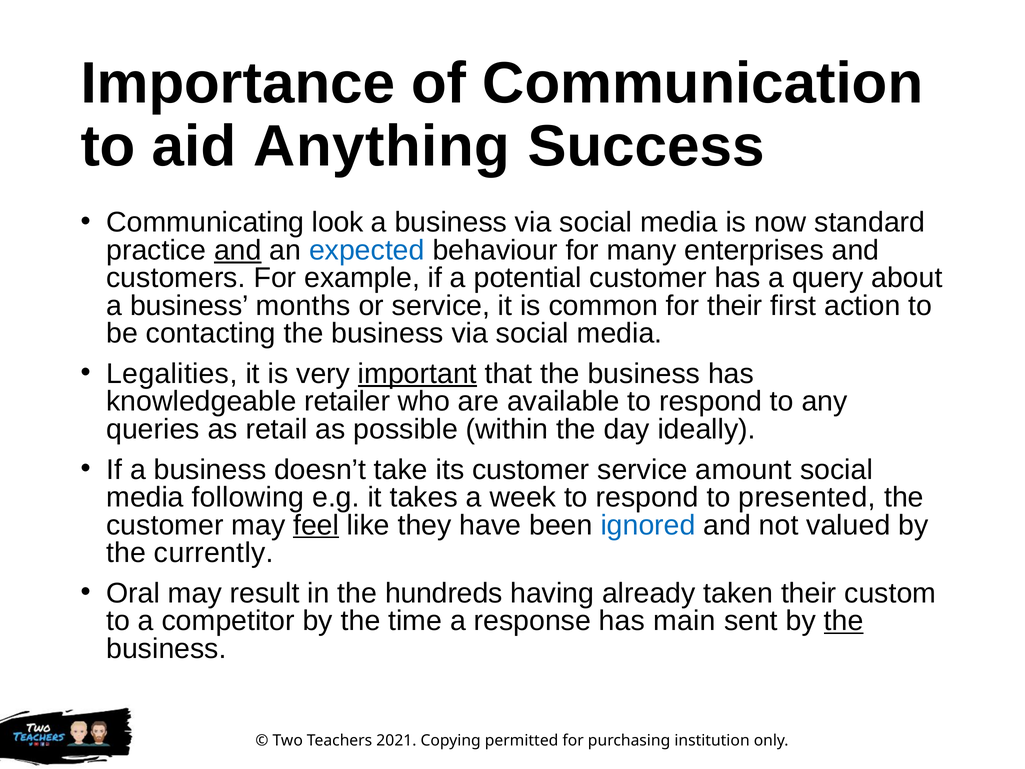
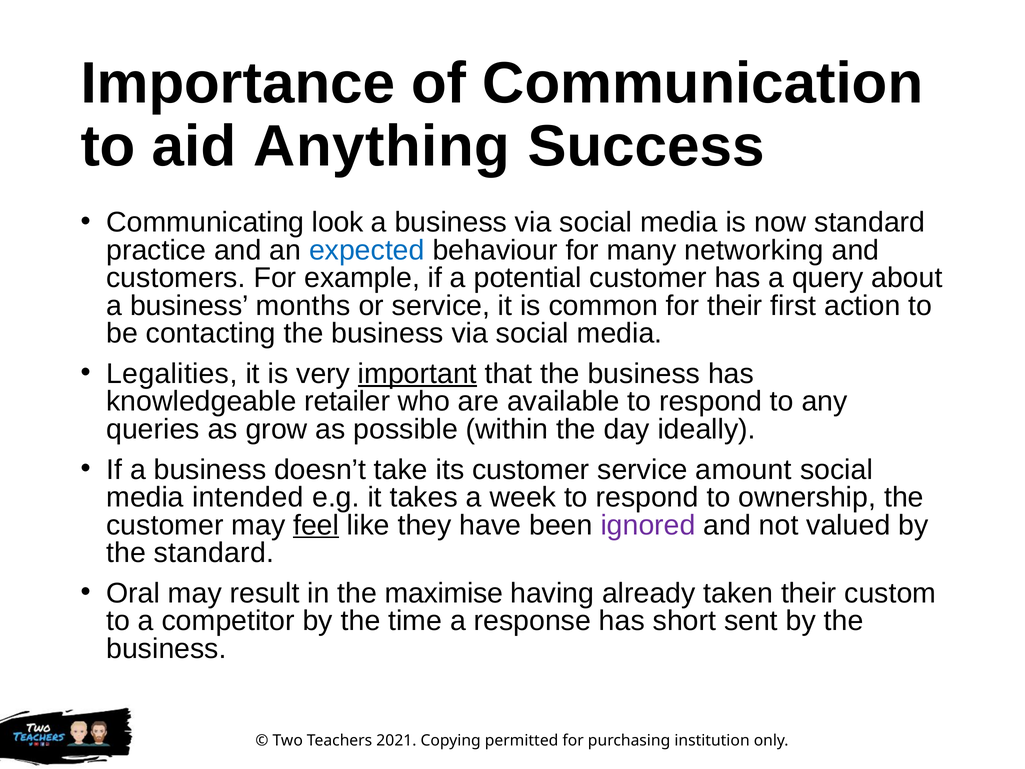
and underline: present -> none (238, 250)
enterprises: enterprises -> networking (754, 250)
retail: retail -> grow (277, 429)
following: following -> intended (248, 497)
presented: presented -> ownership (807, 497)
ignored colour: blue -> purple (648, 525)
the currently: currently -> standard (214, 553)
hundreds: hundreds -> maximise (444, 593)
main: main -> short (684, 621)
the underline: present -> none (844, 621)
